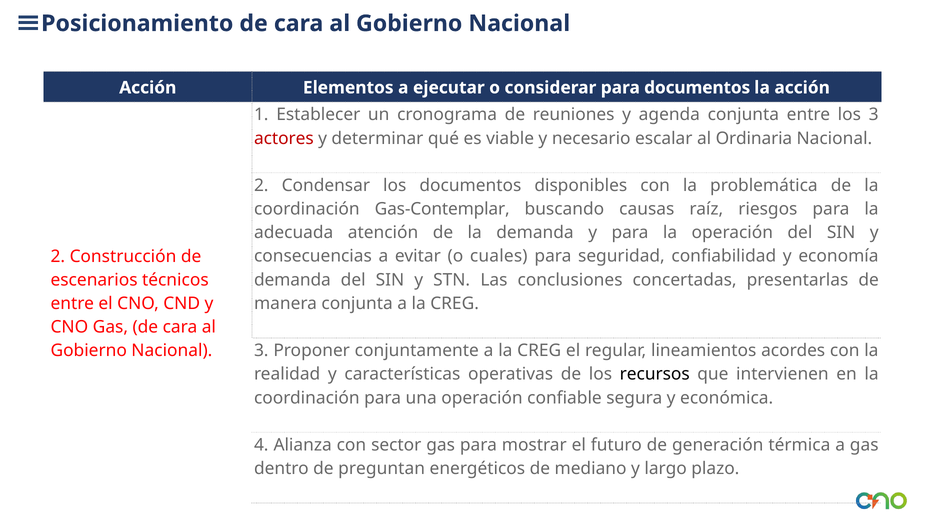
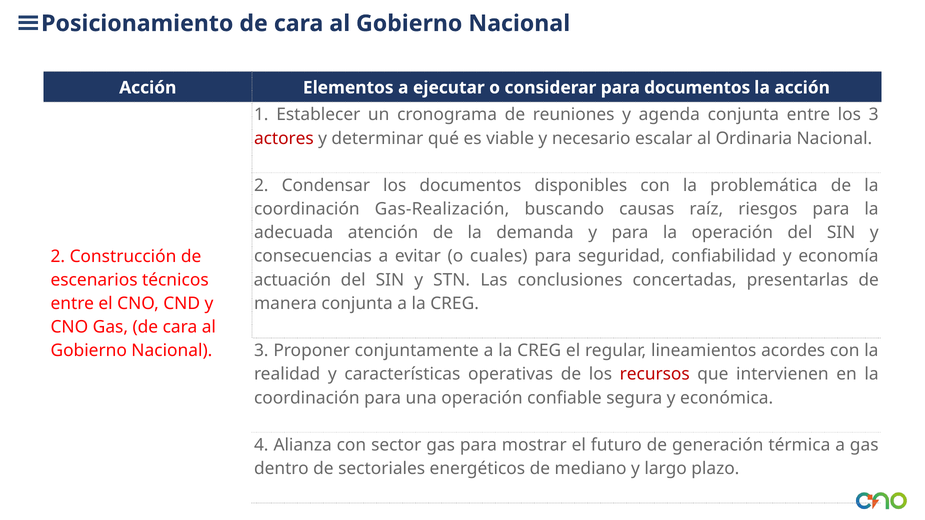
Gas-Contemplar: Gas-Contemplar -> Gas-Realización (442, 209)
demanda: demanda -> actuación (292, 280)
recursos colour: black -> red (655, 374)
preguntan: preguntan -> sectoriales (382, 469)
